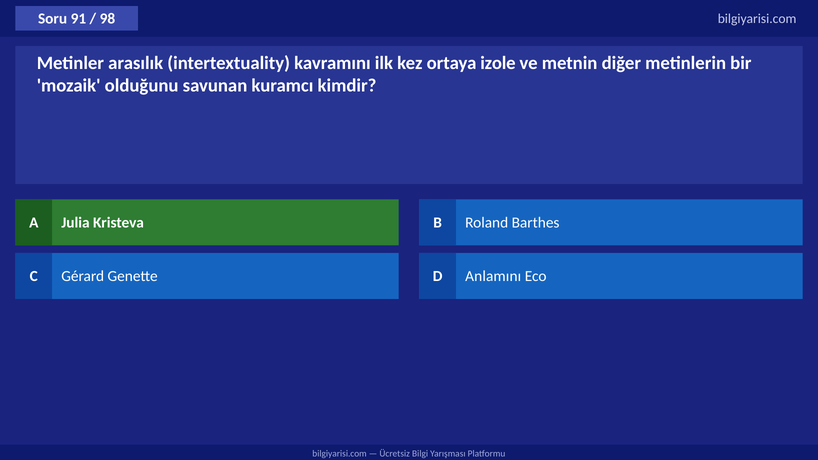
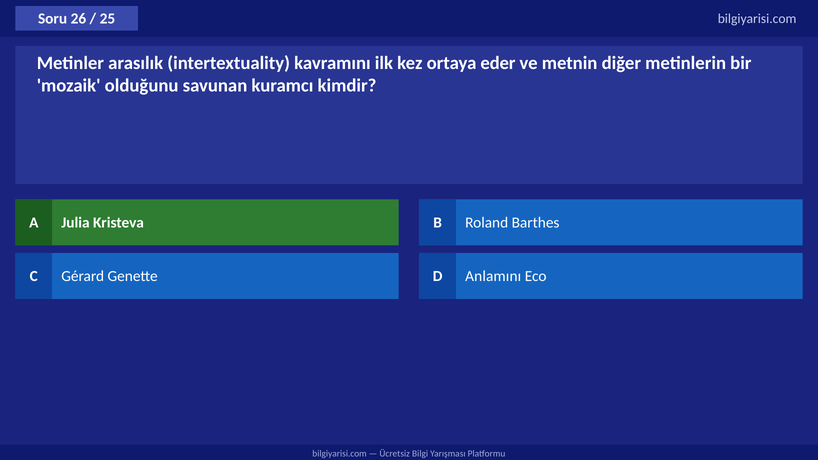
91: 91 -> 26 (78, 19)
98: 98 -> 25 (107, 19)
izole: izole -> eder (498, 63)
